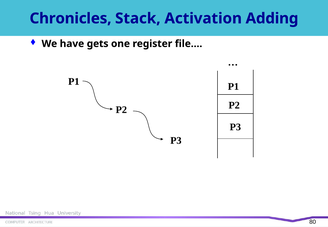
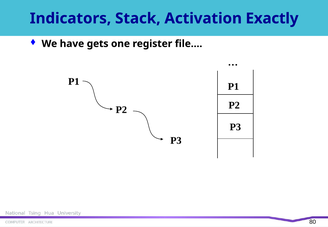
Chronicles: Chronicles -> Indicators (70, 18)
Adding: Adding -> Exactly (272, 18)
